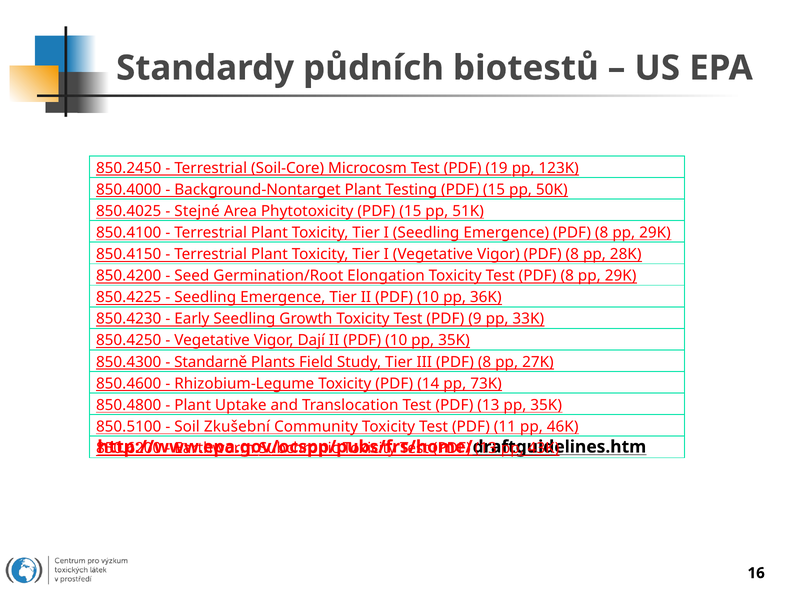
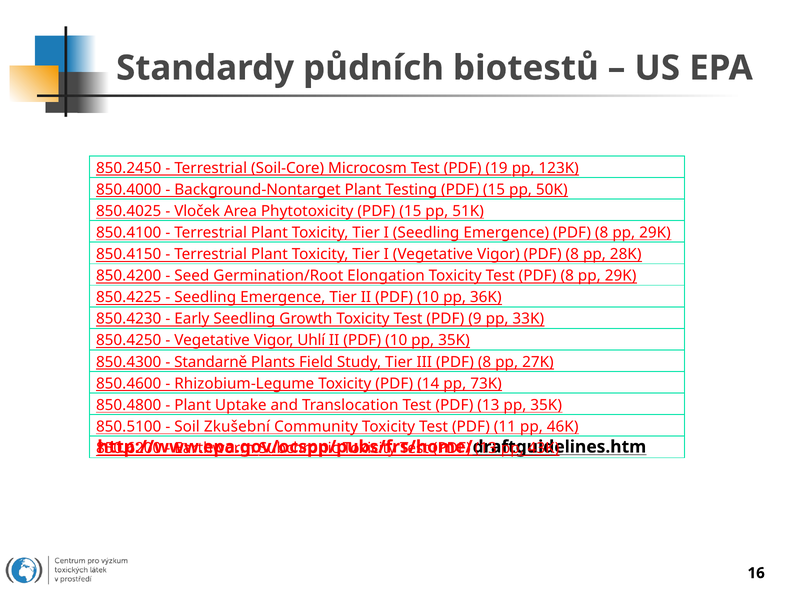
Stejné: Stejné -> Vloček (197, 211)
Dají: Dají -> Uhlí (311, 340)
